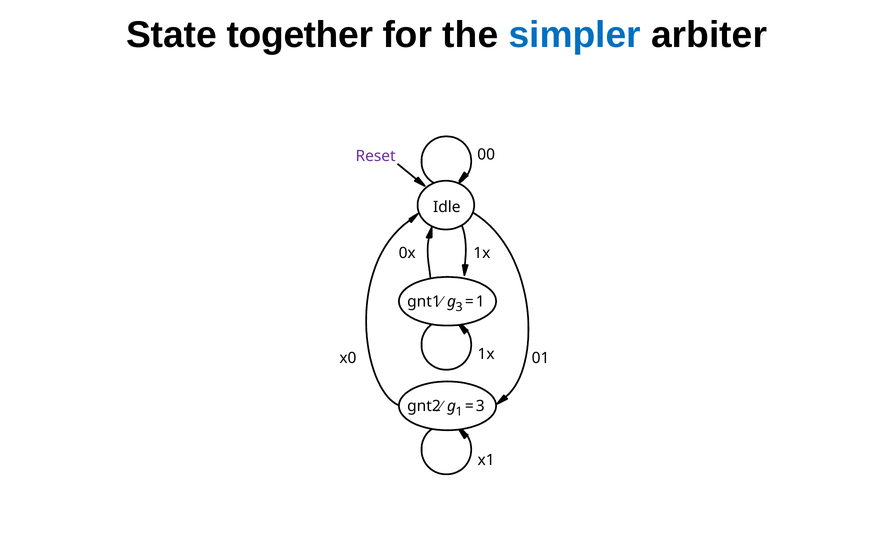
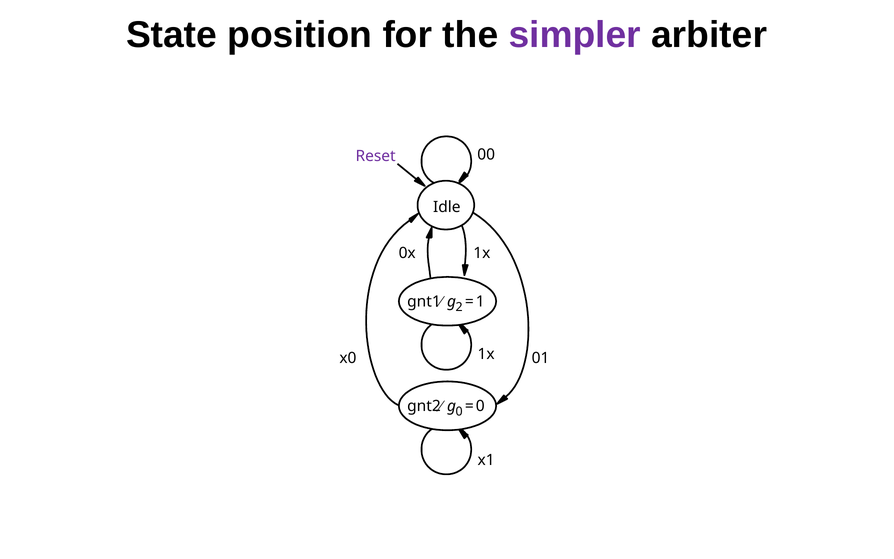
together: together -> position (300, 35)
simpler colour: blue -> purple (575, 35)
3: 3 -> 2 (459, 307)
3: 3 -> 0 (480, 406)
1: 1 -> 0 (459, 412)
